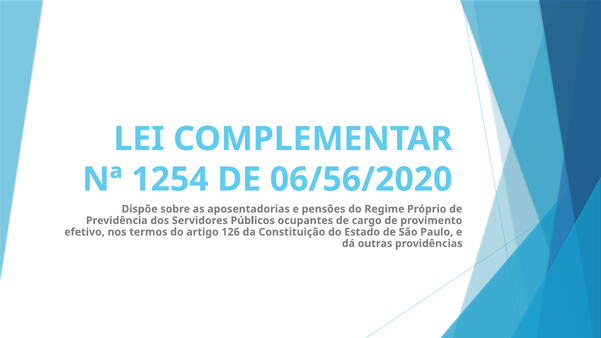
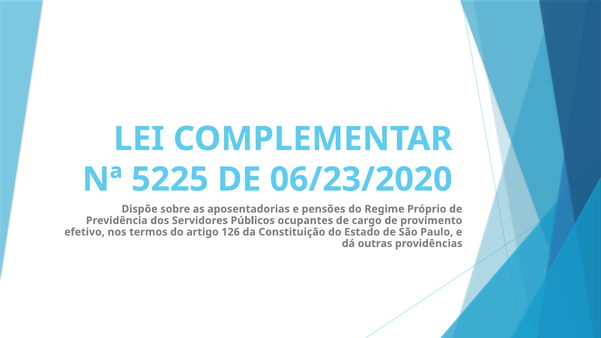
1254: 1254 -> 5225 (170, 179)
06/56/2020: 06/56/2020 -> 06/23/2020 (361, 179)
